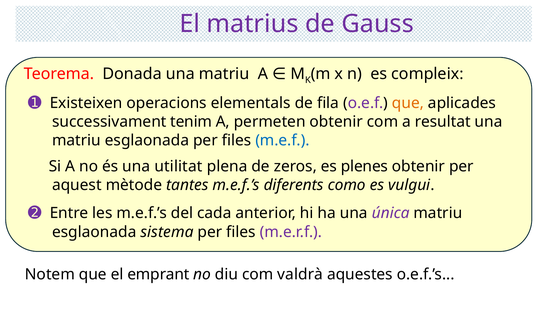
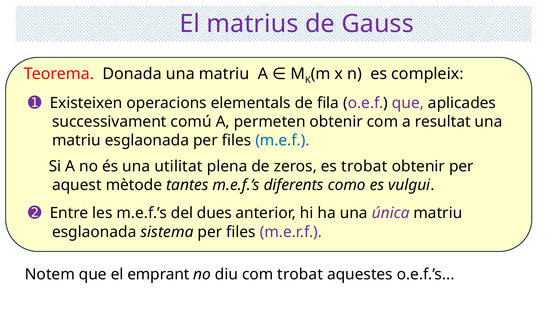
que colour: orange -> purple (408, 103)
tenim: tenim -> comú (191, 122)
es plenes: plenes -> trobat (364, 166)
cada: cada -> dues (214, 213)
com valdrà: valdrà -> trobat (300, 274)
